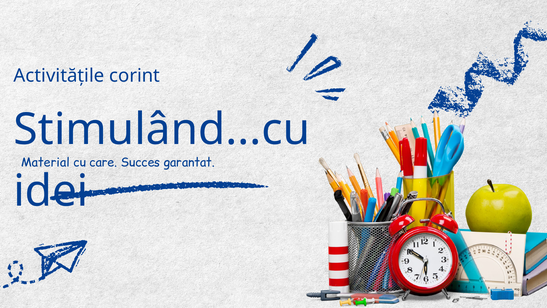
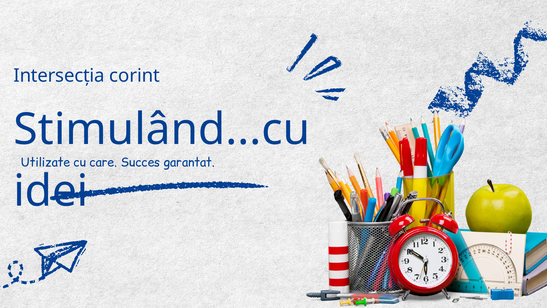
Activitățile: Activitățile -> Intersecția (59, 76)
Material: Material -> Utilizate (46, 162)
